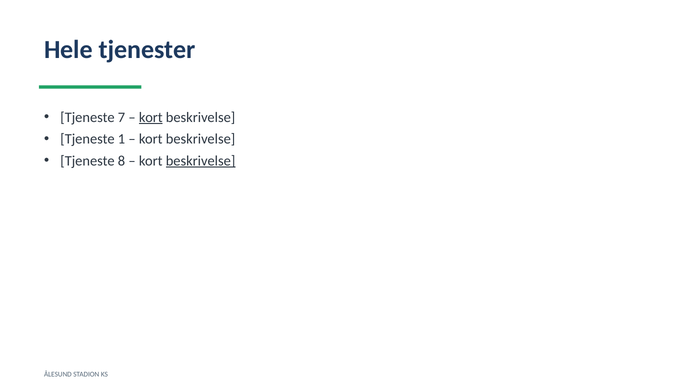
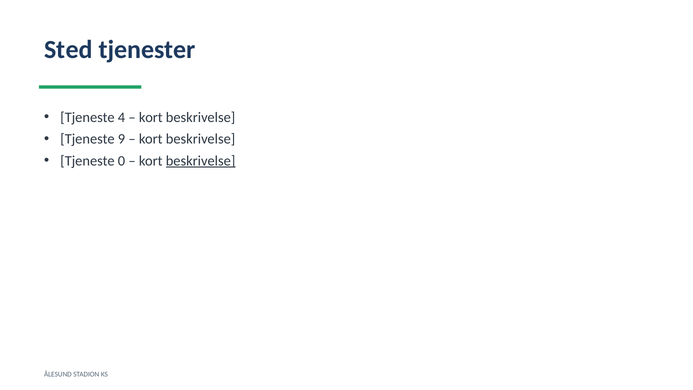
Hele: Hele -> Sted (68, 49)
7: 7 -> 4 (121, 117)
kort underline: present -> none (151, 117)
1: 1 -> 9 (121, 139)
8: 8 -> 0 (121, 161)
